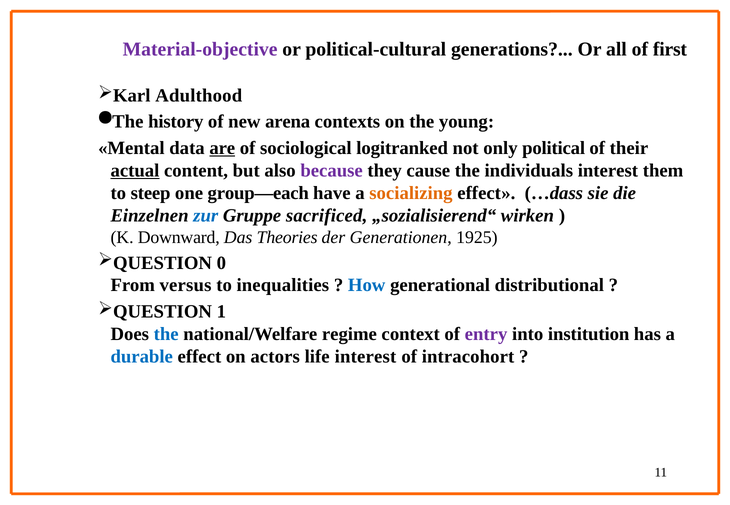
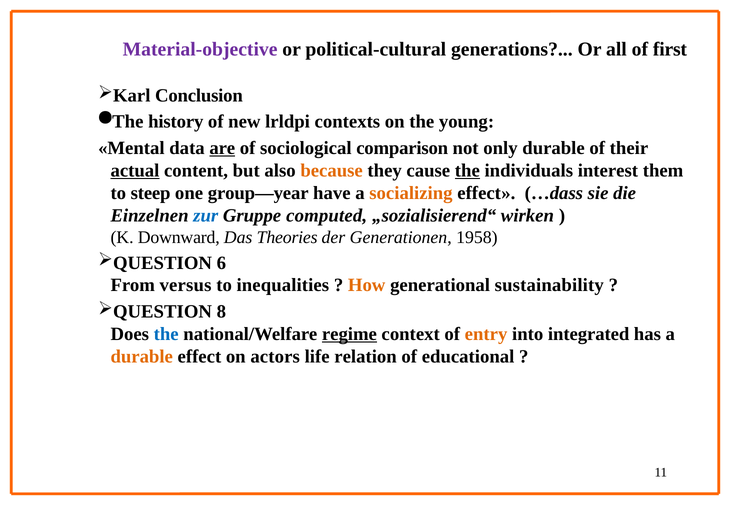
Adulthood: Adulthood -> Conclusion (199, 96)
arena: arena -> lrldpi (288, 122)
logitranked: logitranked -> comparison (402, 148)
only political: political -> durable (554, 148)
because colour: purple -> orange (332, 171)
the underline: none -> present (467, 171)
group—each: group—each -> group—year (258, 193)
sacrificed: sacrificed -> computed (327, 215)
1925: 1925 -> 1958 (477, 237)
0: 0 -> 6 (221, 263)
How colour: blue -> orange (367, 286)
distributional: distributional -> sustainability (549, 286)
1: 1 -> 8 (221, 312)
regime underline: none -> present (349, 334)
entry colour: purple -> orange (486, 334)
institution: institution -> integrated (589, 334)
durable colour: blue -> orange (142, 357)
life interest: interest -> relation (366, 357)
intracohort: intracohort -> educational (468, 357)
